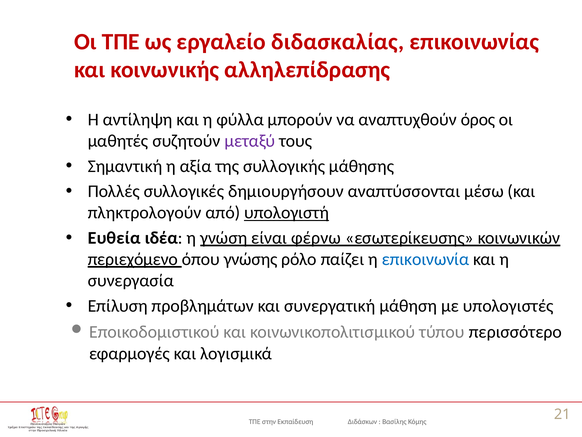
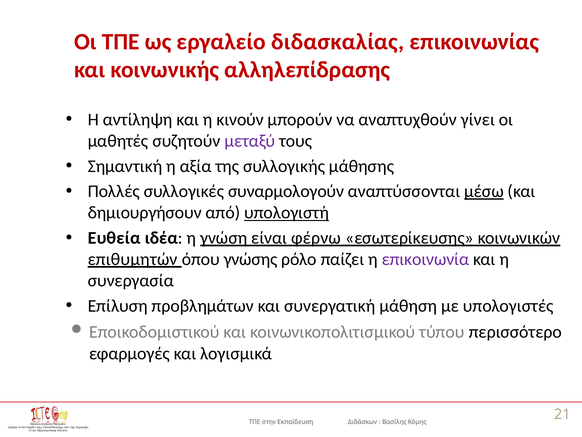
φύλλα: φύλλα -> κινούν (240, 119)
όρος: όρος -> γίνει (478, 119)
δημιουργήσουν: δημιουργήσουν -> συναρμολογούν (286, 191)
μέσω underline: none -> present (484, 191)
πληκτρολογούν: πληκτρολογούν -> δημιουργήσουν (145, 212)
περιεχόμενο: περιεχόμενο -> επιθυμητών (133, 259)
επικοινωνία colour: blue -> purple (425, 259)
